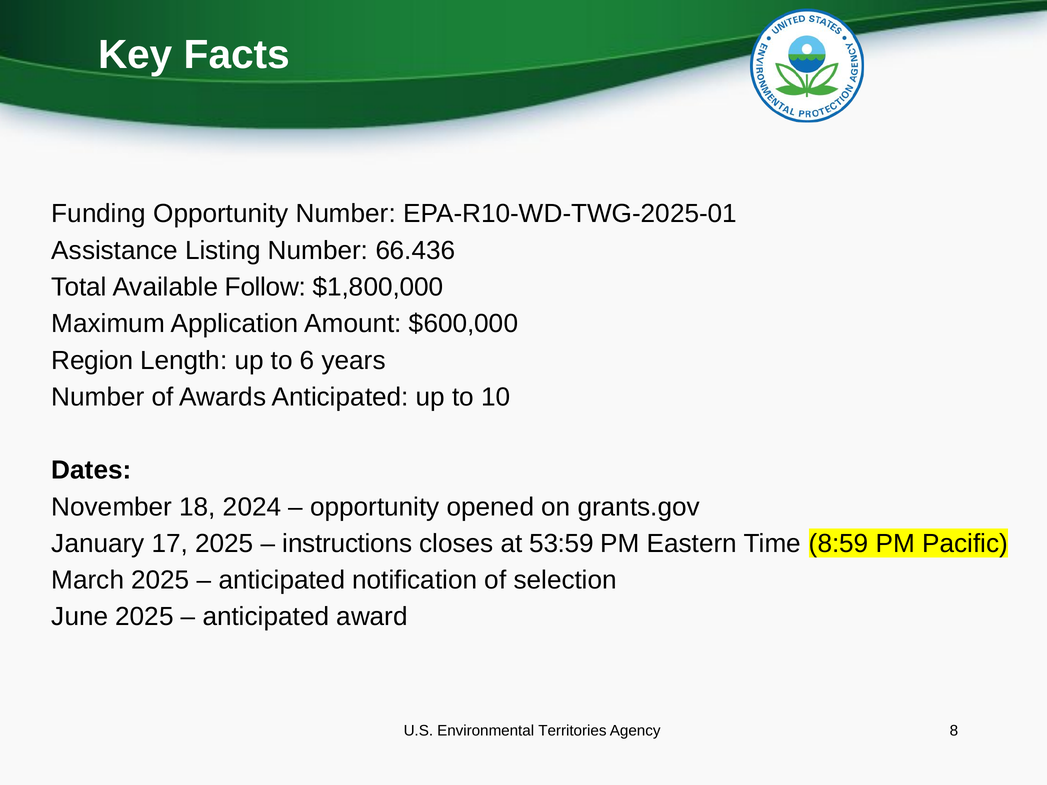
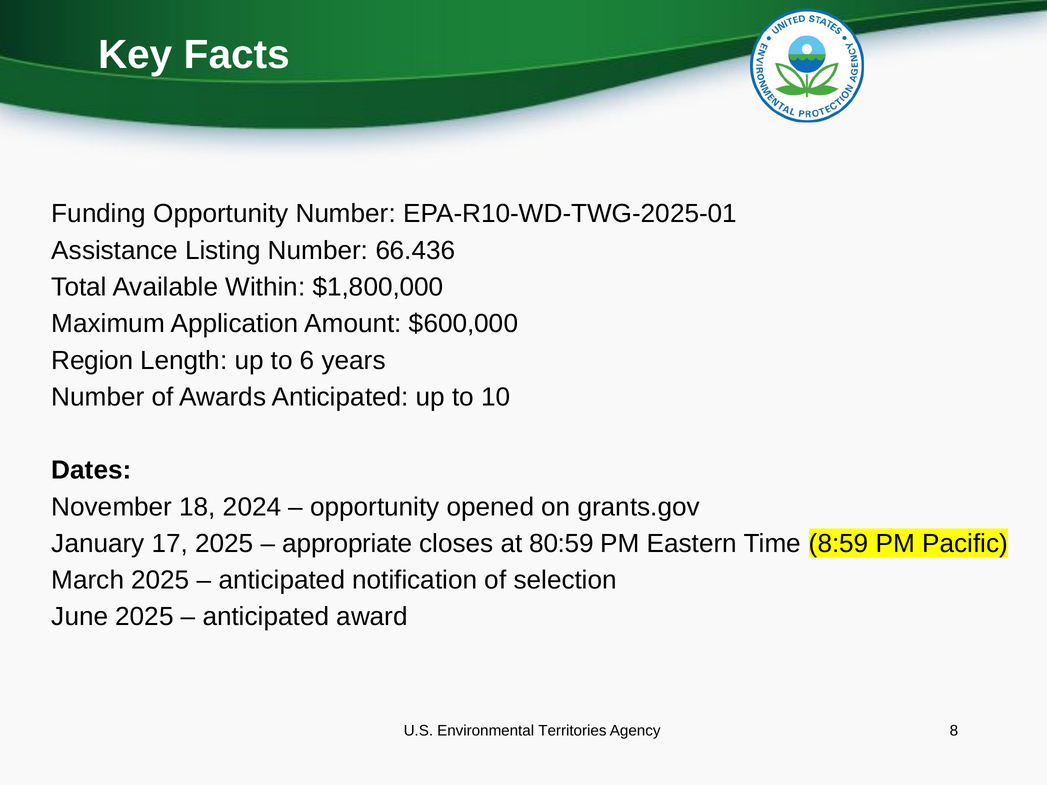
Follow: Follow -> Within (265, 287)
instructions: instructions -> appropriate (347, 544)
53:59: 53:59 -> 80:59 (562, 544)
